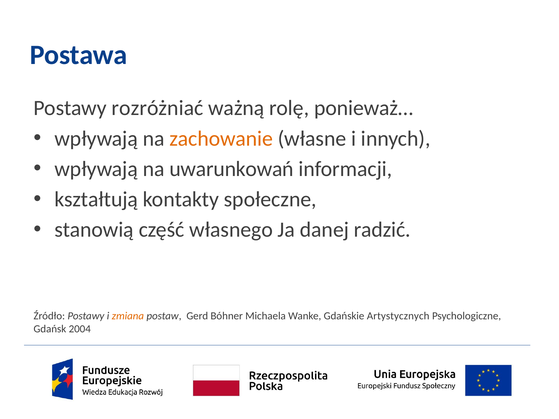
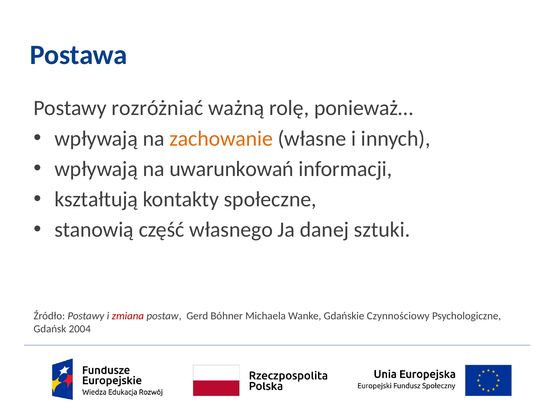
radzić: radzić -> sztuki (382, 230)
zmiana colour: orange -> red (128, 316)
Artystycznych: Artystycznych -> Czynnościowy (398, 316)
